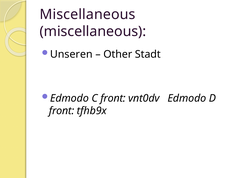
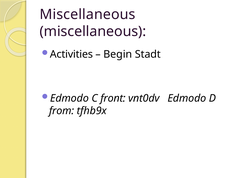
Unseren: Unseren -> Activities (71, 54)
Other: Other -> Begin (118, 54)
front: front -> from (62, 111)
